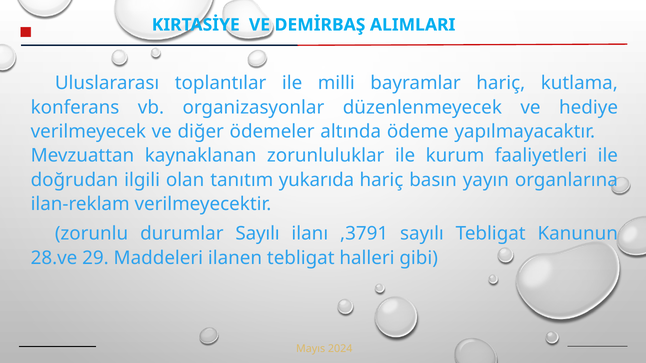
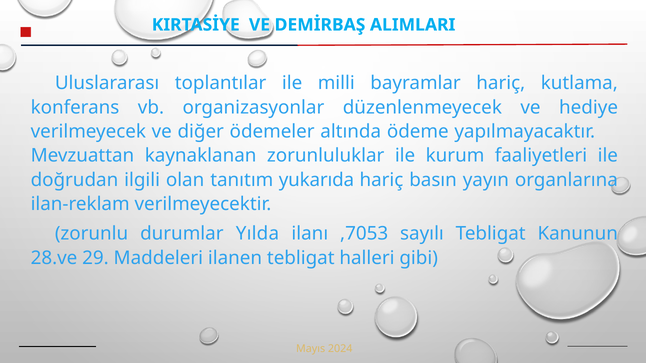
durumlar Sayılı: Sayılı -> Yılda (257, 234)
,3791: ,3791 -> ,7053 (364, 234)
